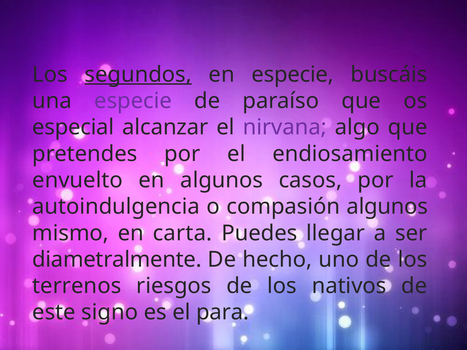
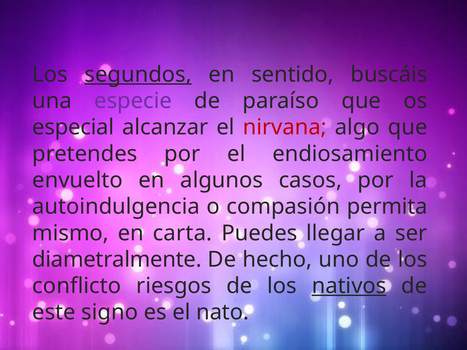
en especie: especie -> sentido (293, 74)
nirvana colour: purple -> red (285, 127)
compasión algunos: algunos -> permita (387, 207)
terrenos: terrenos -> conflicto (77, 286)
nativos underline: none -> present (349, 286)
para: para -> nato (223, 313)
